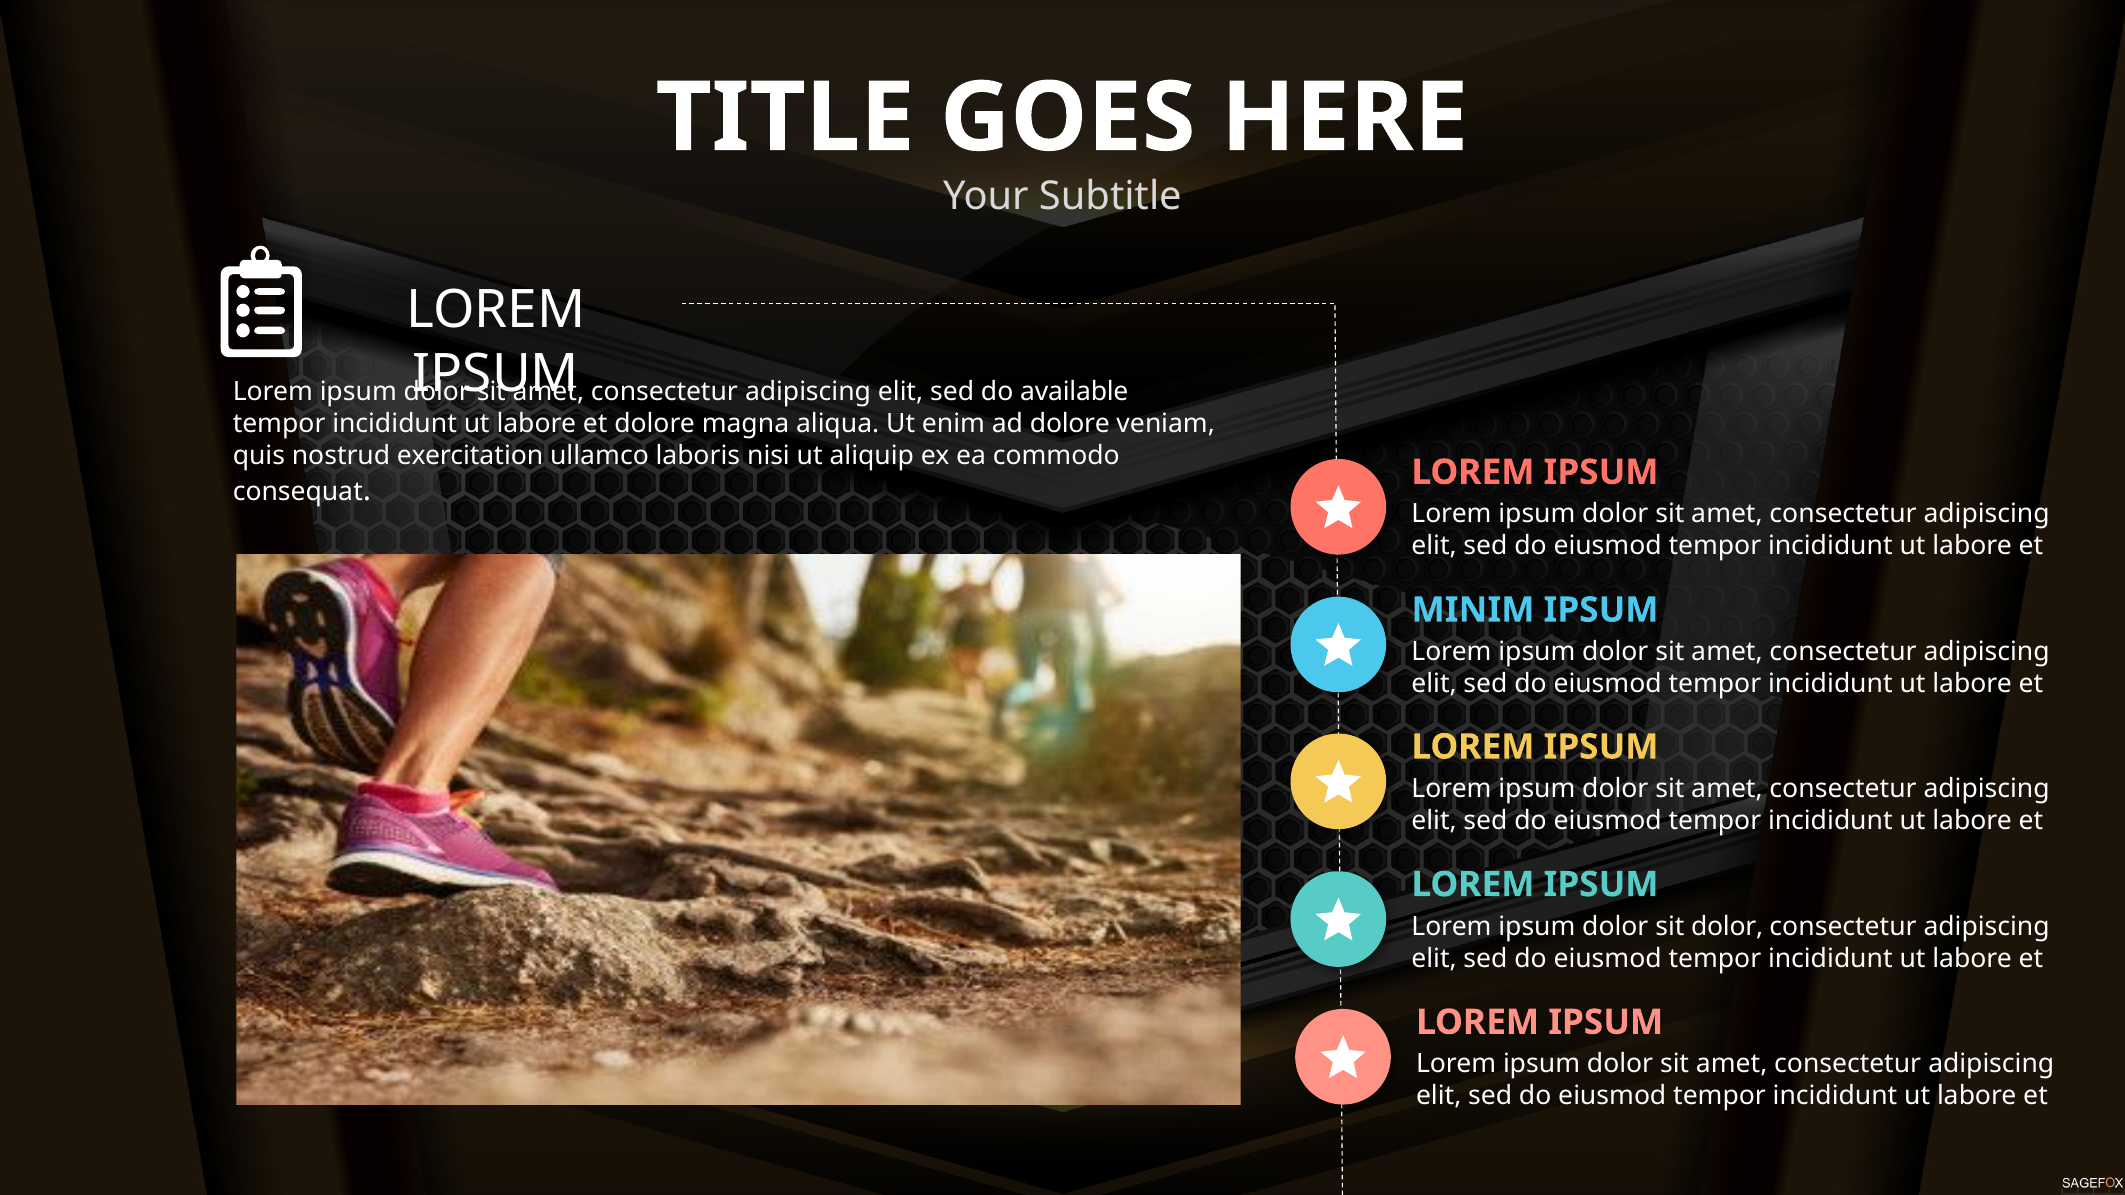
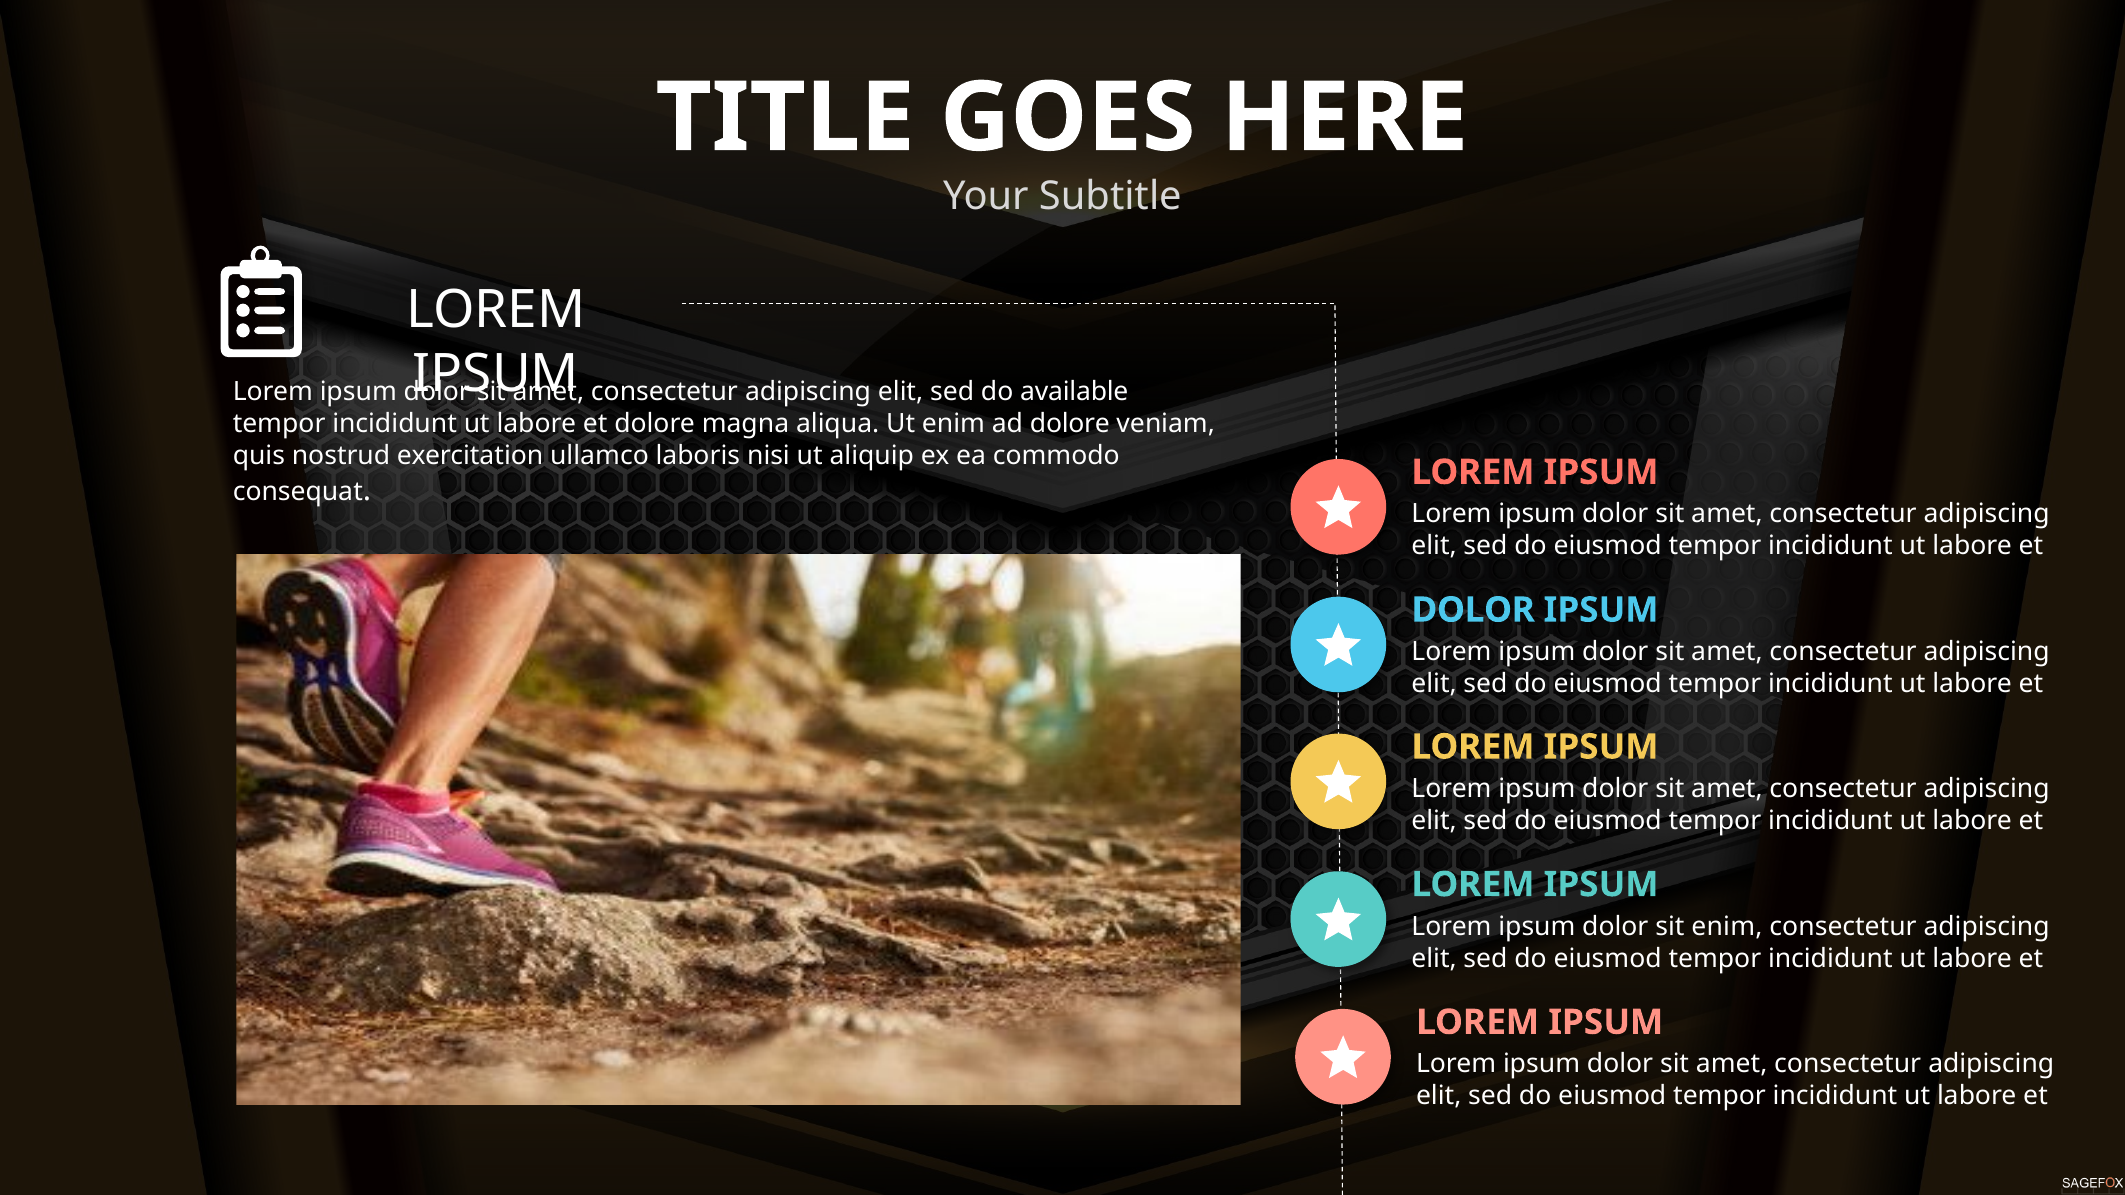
MINIM: MINIM -> DOLOR (1473, 610)
sit dolor: dolor -> enim (1727, 927)
